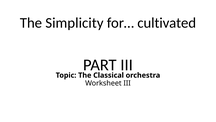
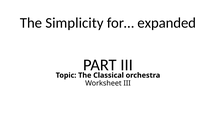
cultivated: cultivated -> expanded (167, 23)
